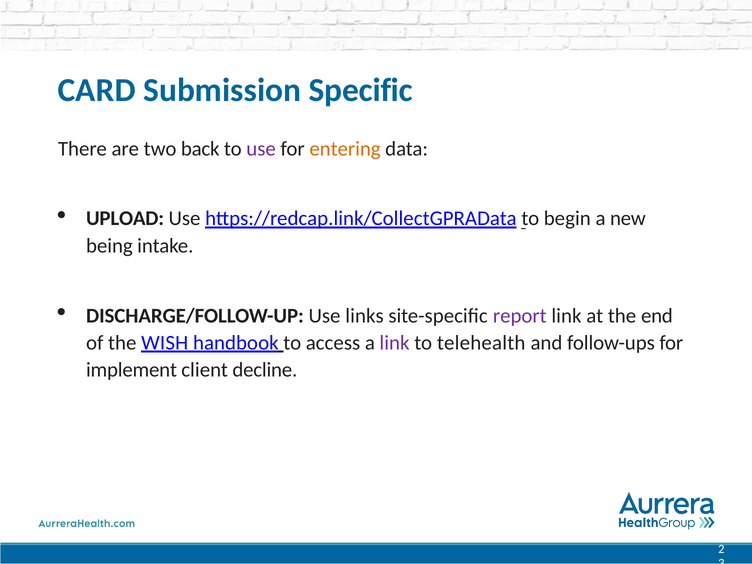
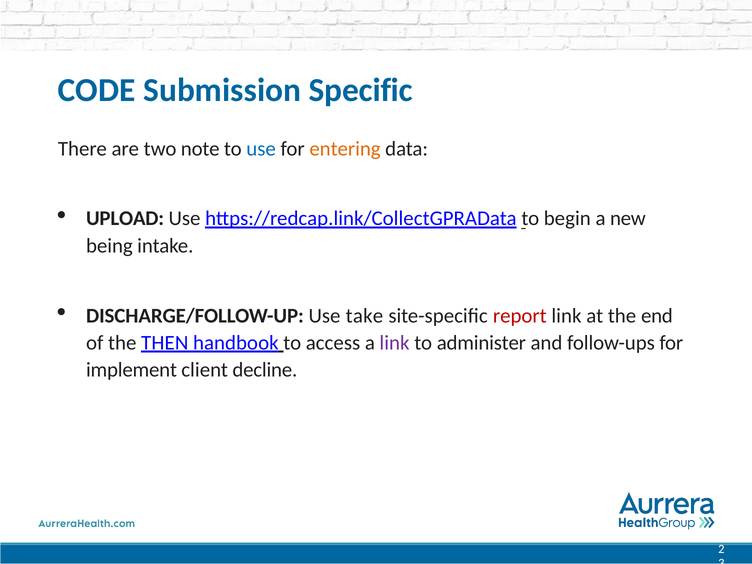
CARD: CARD -> CODE (97, 90)
back: back -> note (200, 149)
use colour: purple -> blue (261, 149)
links: links -> take (364, 316)
report colour: purple -> red (520, 316)
WISH: WISH -> THEN (165, 343)
telehealth: telehealth -> administer (481, 343)
